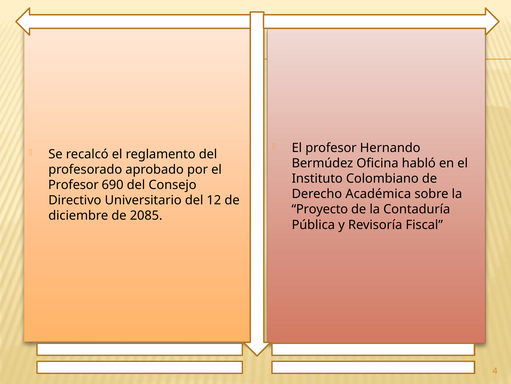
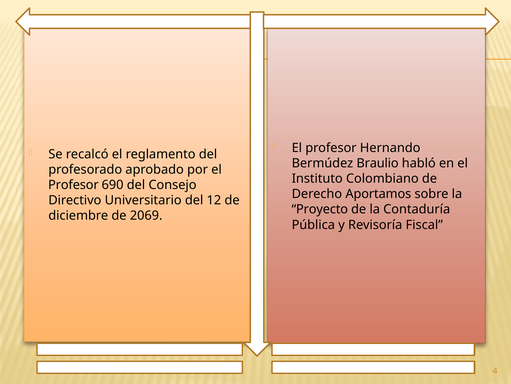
Oficina: Oficina -> Braulio (378, 163)
Académica: Académica -> Aportamos (378, 194)
2085: 2085 -> 2069 (146, 215)
